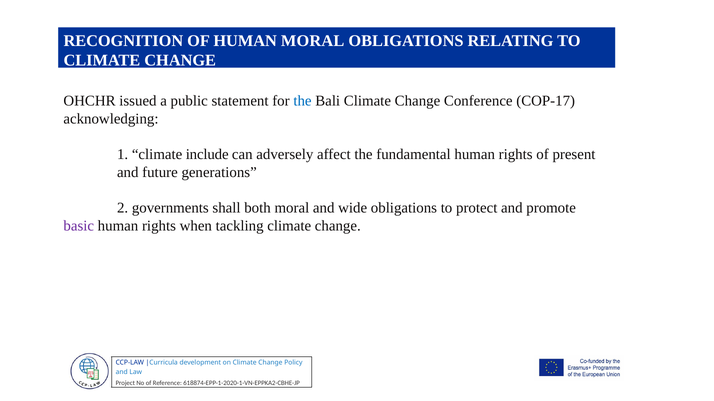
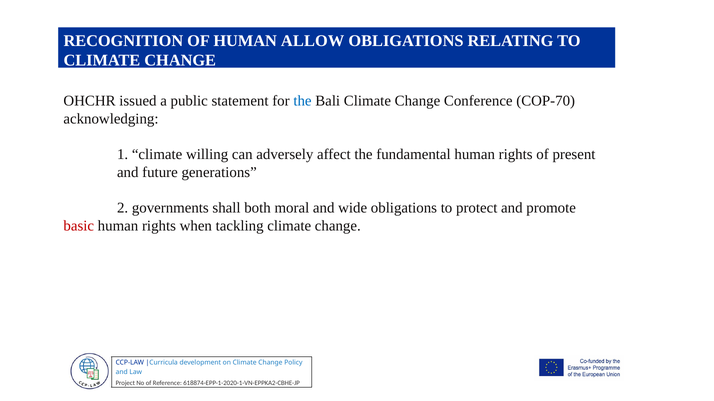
HUMAN MORAL: MORAL -> ALLOW (313, 41)
COP-17: COP-17 -> COP-70 (546, 101)
include: include -> willing (207, 155)
basic colour: purple -> red (79, 226)
